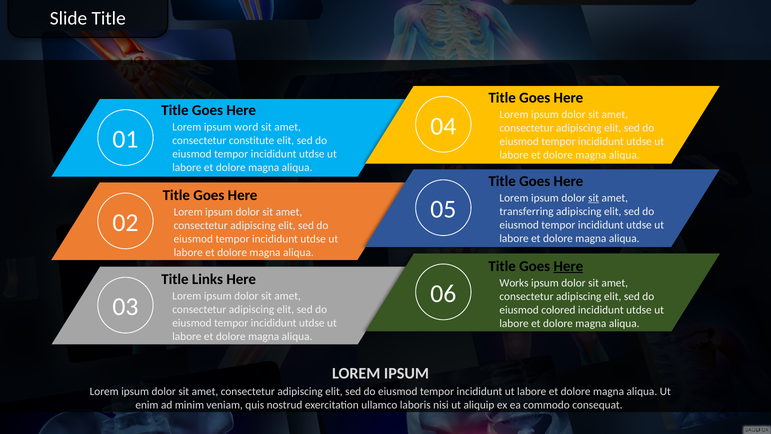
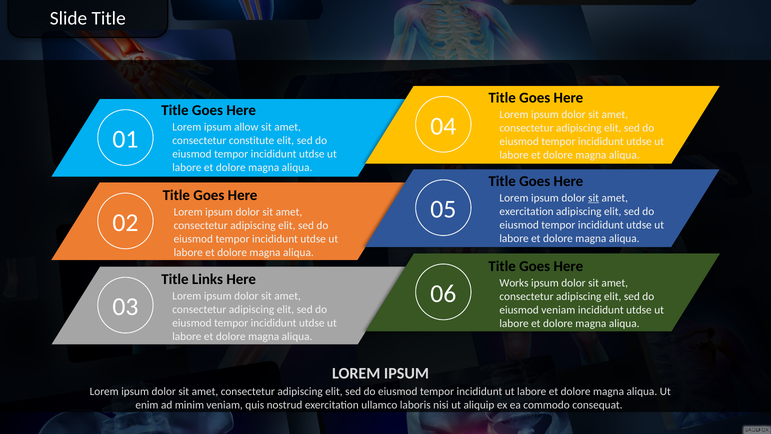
word: word -> allow (246, 127)
transferring: transferring -> exercitation (527, 211)
Here underline: present -> none (568, 266)
eiusmod colored: colored -> veniam (558, 310)
